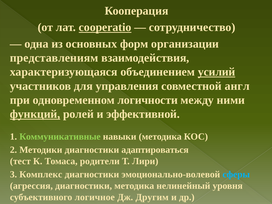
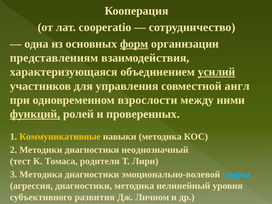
cooperatio underline: present -> none (105, 27)
форм underline: none -> present (134, 44)
логичности: логичности -> взрослости (148, 100)
эффективной: эффективной -> проверенных (143, 114)
Коммуникативные colour: light green -> yellow (60, 137)
адаптироваться: адаптироваться -> неоднозначный (155, 150)
3 Комплекс: Комплекс -> Методика (41, 174)
логичное: логичное -> развития (95, 197)
Другим: Другим -> Личном (152, 197)
